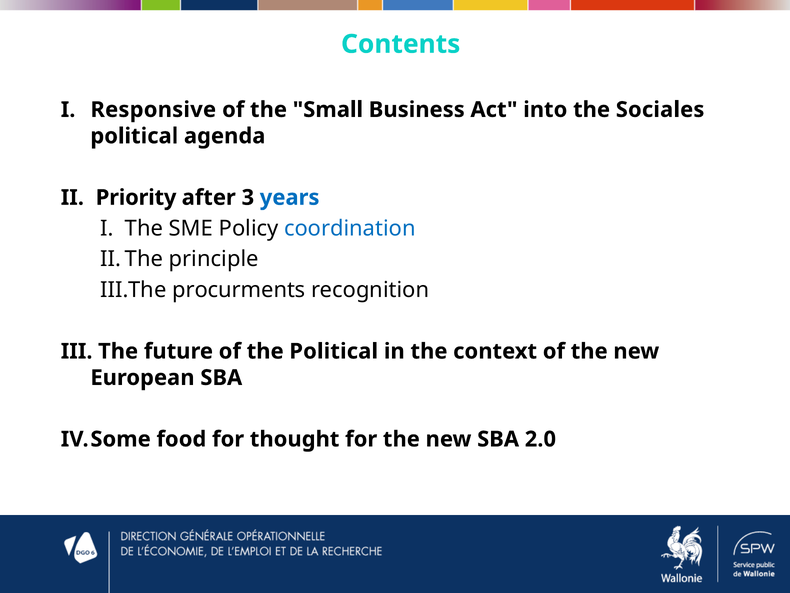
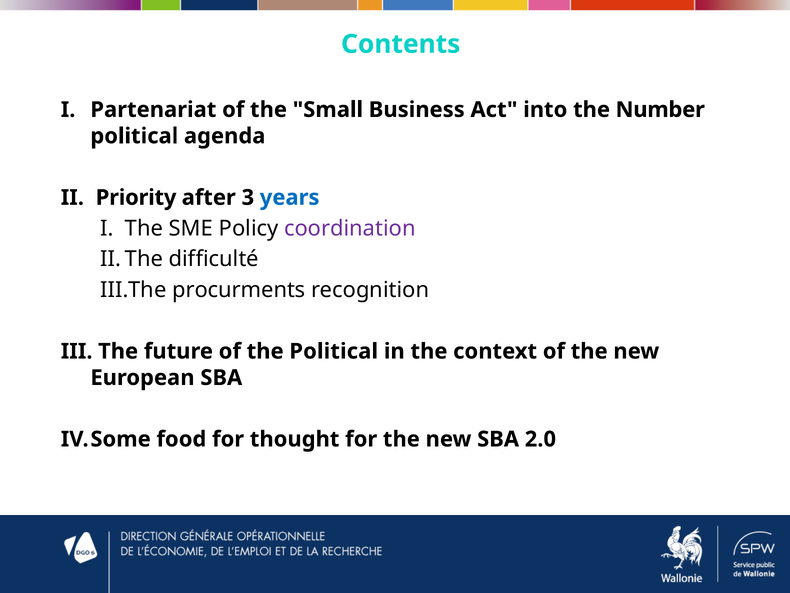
Responsive: Responsive -> Partenariat (153, 110)
Sociales: Sociales -> Number (660, 110)
coordination colour: blue -> purple (350, 228)
principle: principle -> difficulté (214, 259)
